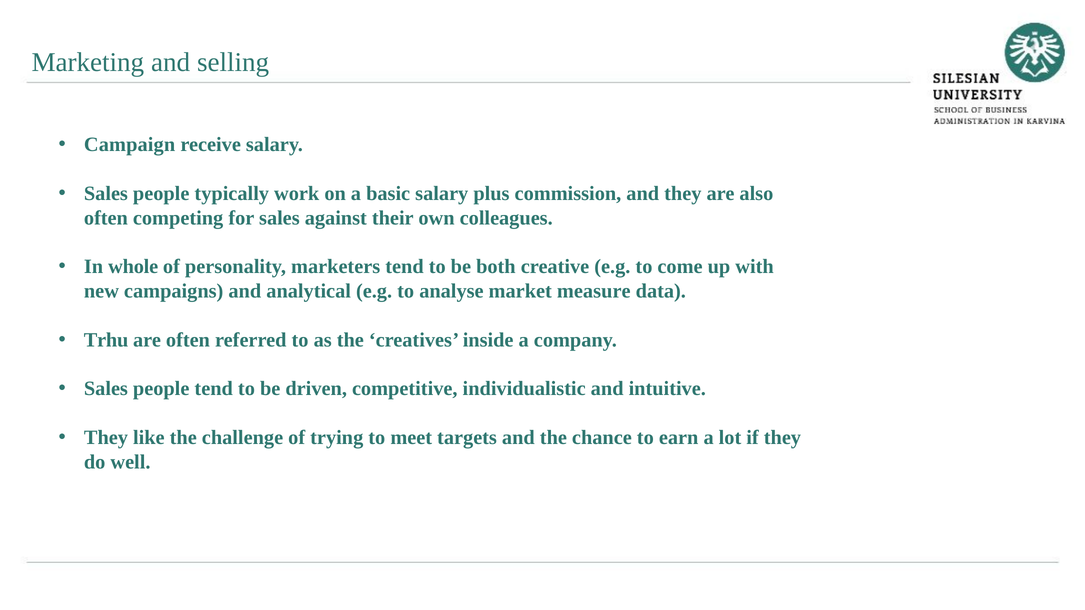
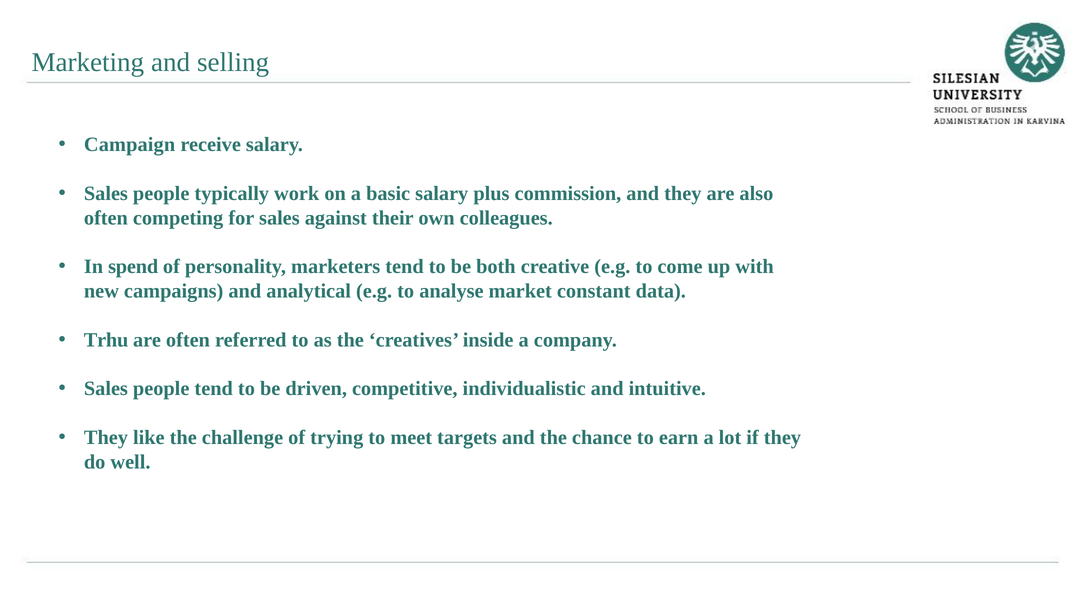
whole: whole -> spend (133, 267)
measure: measure -> constant (594, 291)
